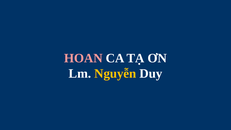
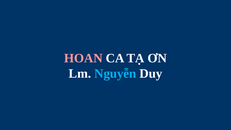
Nguyễn colour: yellow -> light blue (115, 74)
